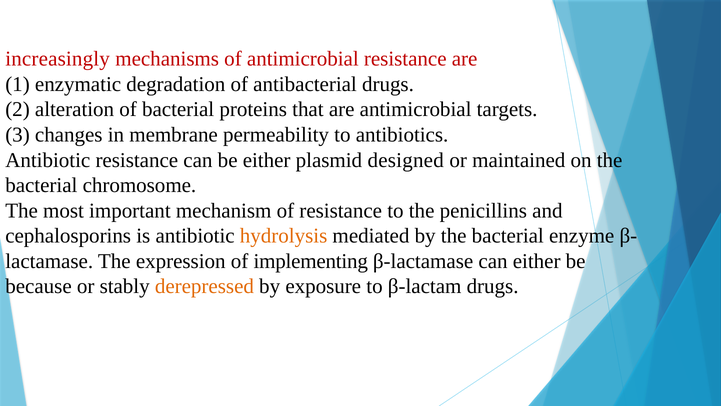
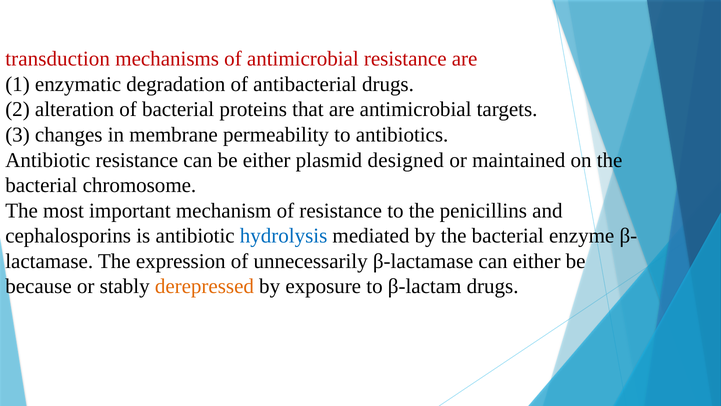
increasingly: increasingly -> transduction (58, 59)
hydrolysis colour: orange -> blue (284, 236)
implementing: implementing -> unnecessarily (311, 261)
